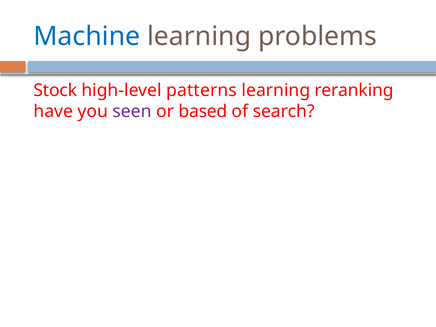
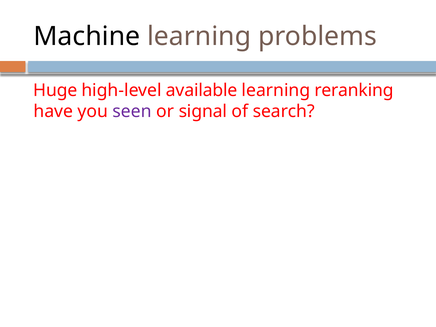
Machine colour: blue -> black (87, 36)
Stock: Stock -> Huge (55, 90)
patterns: patterns -> available (202, 90)
based: based -> signal (203, 111)
